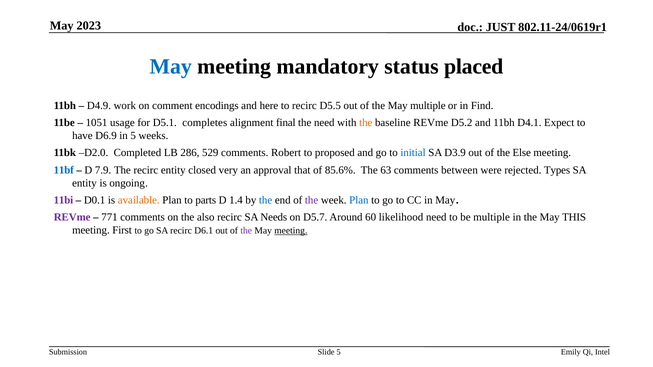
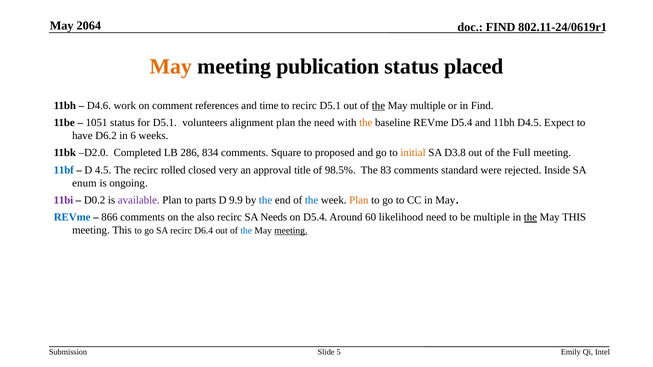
2023: 2023 -> 2064 (89, 26)
JUST: JUST -> FIND (501, 27)
May colour: blue -> orange (171, 67)
mandatory: mandatory -> publication (328, 67)
D4.9: D4.9 -> D4.6 (99, 106)
encodings: encodings -> references (217, 106)
here: here -> time (269, 106)
recirc D5.5: D5.5 -> D5.1 (330, 106)
the underline: none -> present (378, 106)
1051 usage: usage -> status (122, 123)
completes: completes -> volunteers (205, 123)
alignment final: final -> plan (286, 123)
REVme D5.2: D5.2 -> D5.4 (462, 123)
D4.1: D4.1 -> D4.5 (529, 123)
D6.9: D6.9 -> D6.2 (106, 136)
in 5: 5 -> 6 (133, 136)
529: 529 -> 834 (210, 153)
Robert: Robert -> Square (286, 153)
initial colour: blue -> orange (413, 153)
D3.9: D3.9 -> D3.8 (455, 153)
Else: Else -> Full (522, 153)
7.9: 7.9 -> 4.5 (103, 170)
recirc entity: entity -> rolled (173, 170)
that: that -> title (302, 170)
85.6%: 85.6% -> 98.5% (340, 170)
63: 63 -> 83 (386, 170)
between: between -> standard (460, 170)
Types: Types -> Inside (557, 170)
entity: entity -> enum (84, 183)
D0.1: D0.1 -> D0.2 (95, 200)
available colour: orange -> purple (139, 200)
1.4: 1.4 -> 9.9 (236, 200)
the colour: purple -> blue (312, 200)
Plan colour: blue -> orange (359, 200)
REVme colour: purple -> blue (72, 218)
771: 771 -> 866 (110, 218)
on D5.7: D5.7 -> D5.4 (315, 218)
the underline: none -> present (530, 218)
meeting First: First -> This (122, 231)
D6.1: D6.1 -> D6.4 (204, 231)
the colour: purple -> blue (246, 231)
